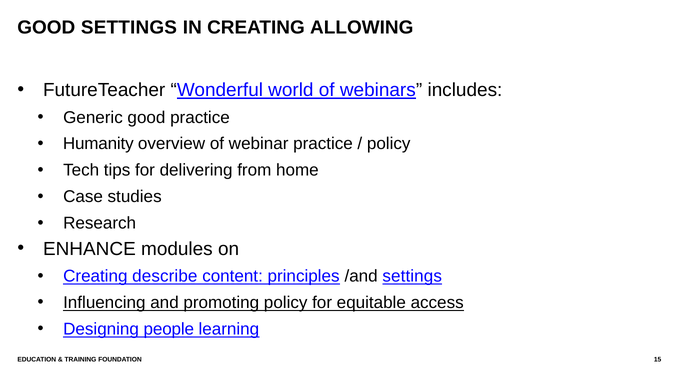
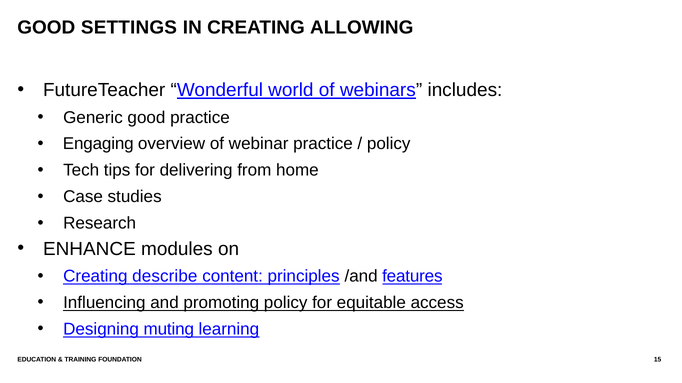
Humanity: Humanity -> Engaging (98, 144)
/and settings: settings -> features (412, 277)
people: people -> muting (169, 330)
